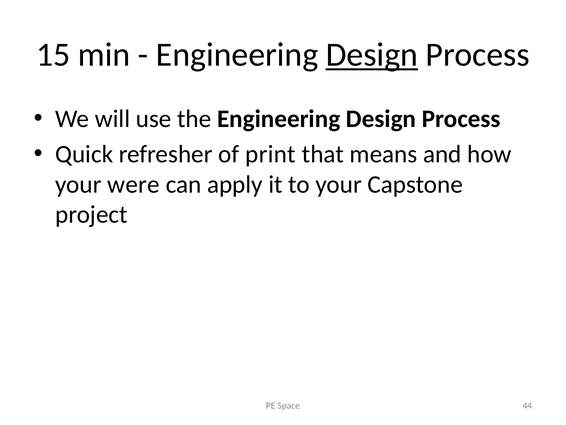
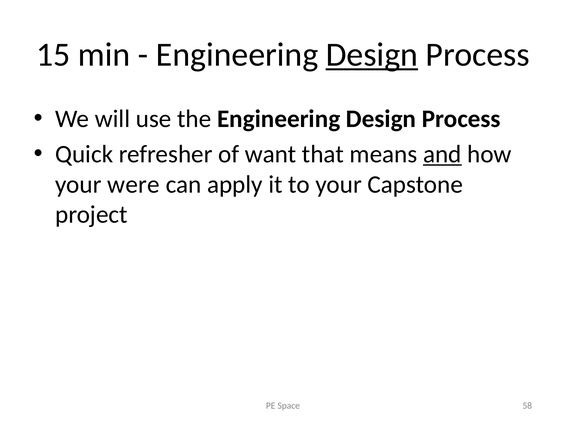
print: print -> want (271, 154)
and underline: none -> present (442, 154)
44: 44 -> 58 (527, 405)
